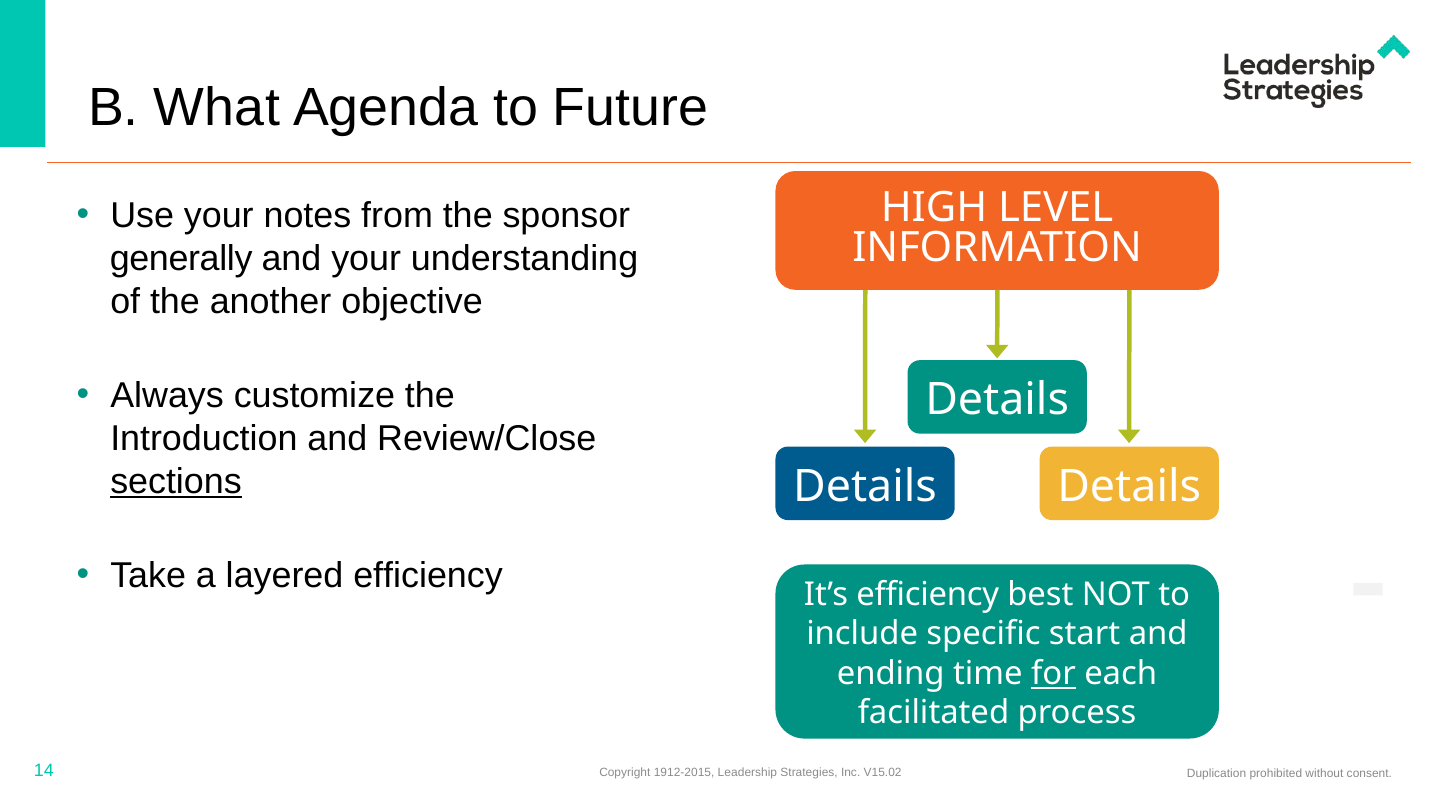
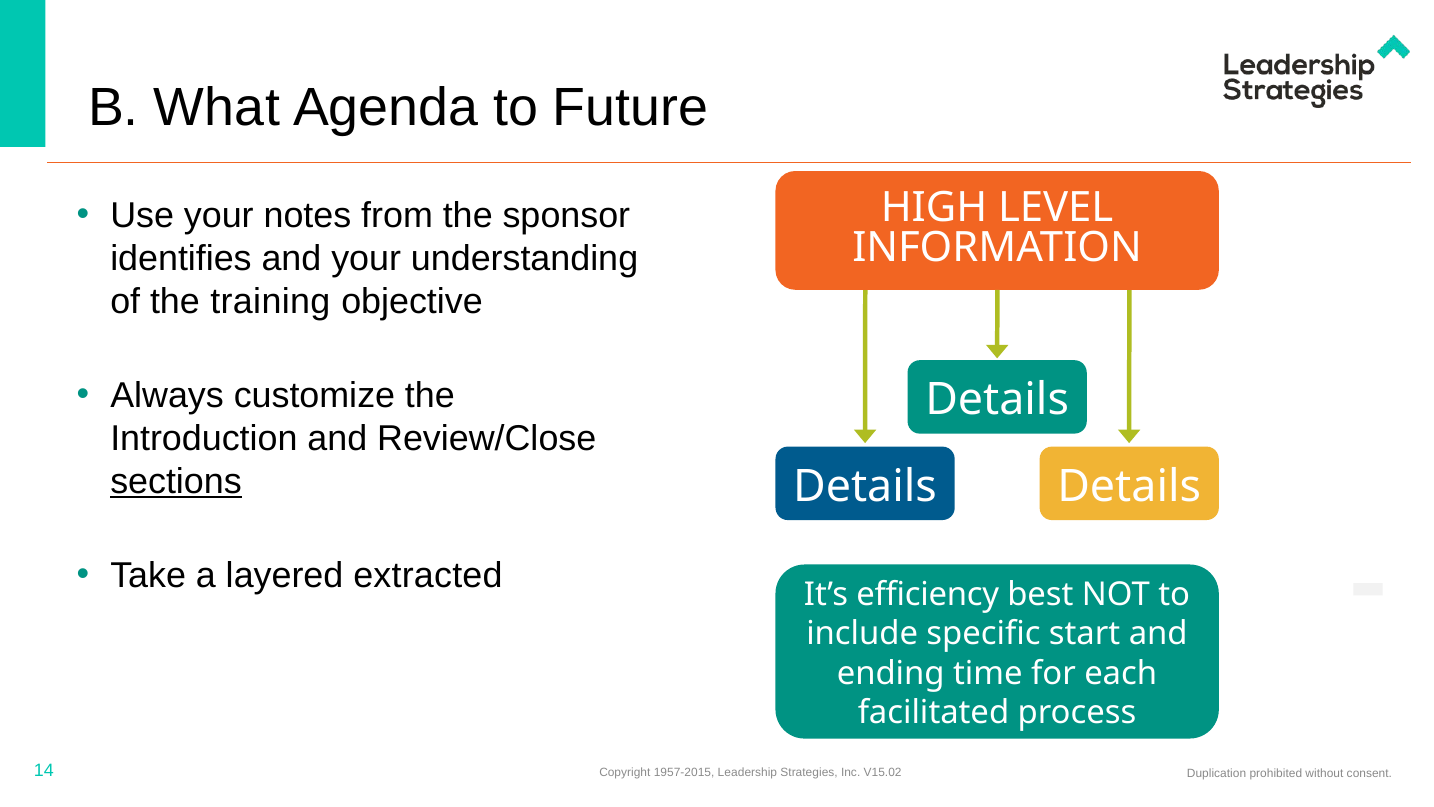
generally: generally -> identifies (181, 259)
another: another -> training (270, 302)
layered efficiency: efficiency -> extracted (428, 575)
for underline: present -> none (1053, 673)
1912-2015: 1912-2015 -> 1957-2015 (684, 772)
